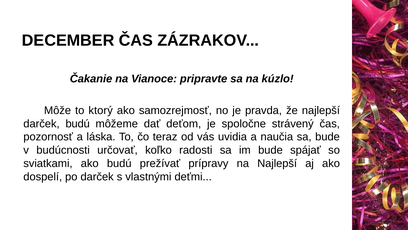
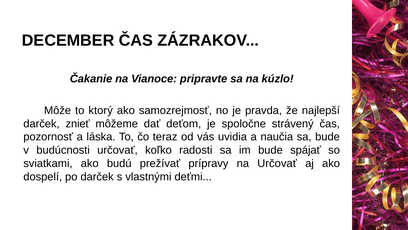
darček budú: budú -> znieť (78, 123)
na Najlepší: Najlepší -> Určovať (277, 163)
